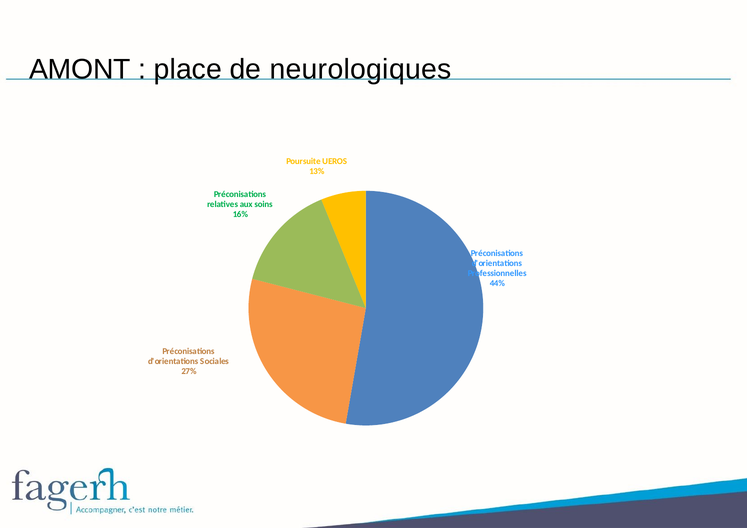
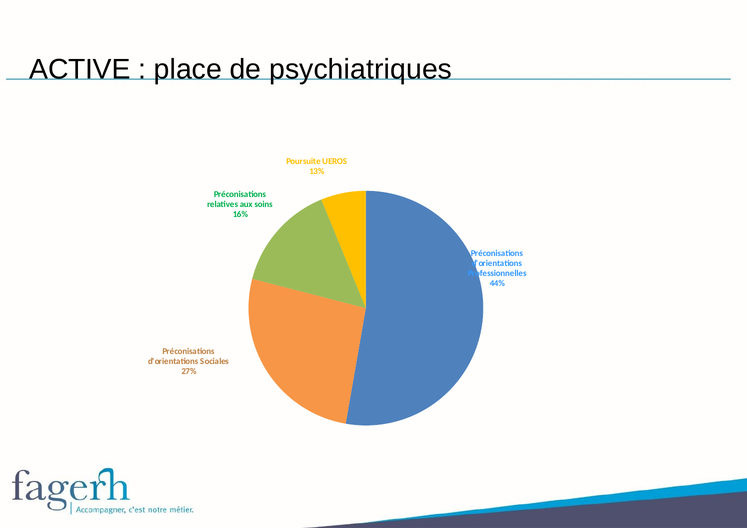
AMONT: AMONT -> ACTIVE (80, 69)
neurologiques: neurologiques -> psychiatriques (361, 69)
